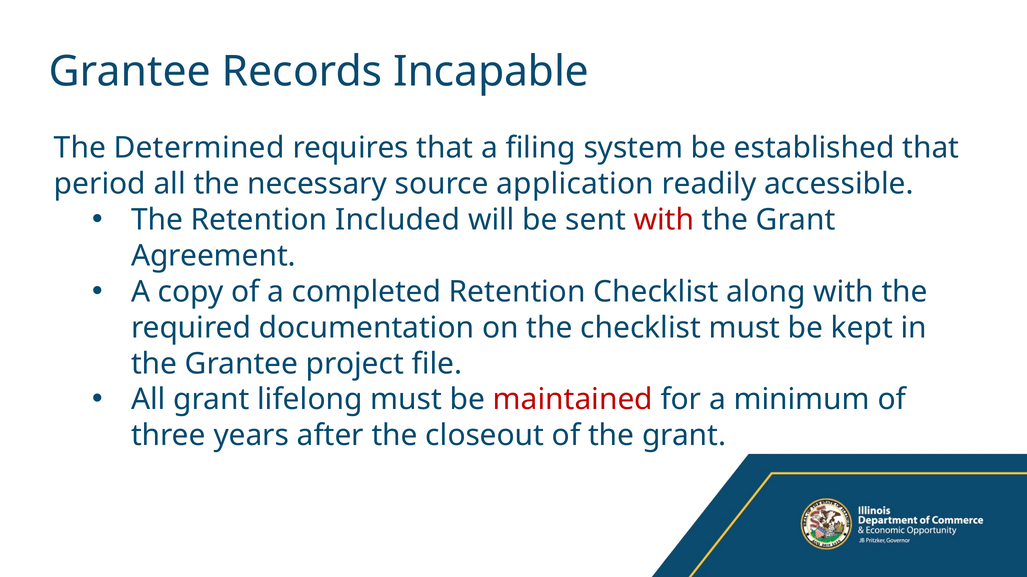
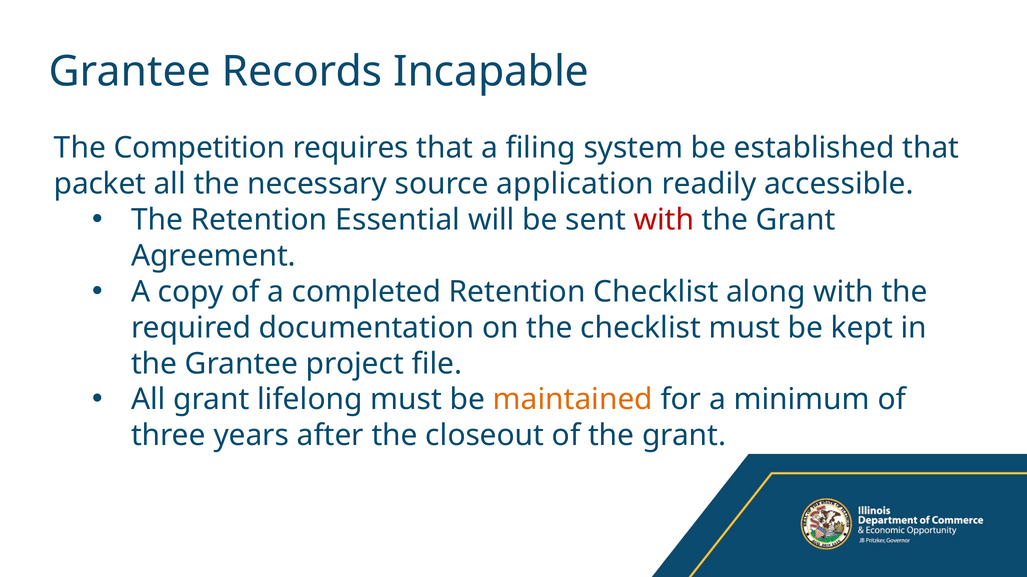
Determined: Determined -> Competition (199, 148)
period: period -> packet (100, 184)
Included: Included -> Essential (398, 220)
maintained colour: red -> orange (573, 400)
